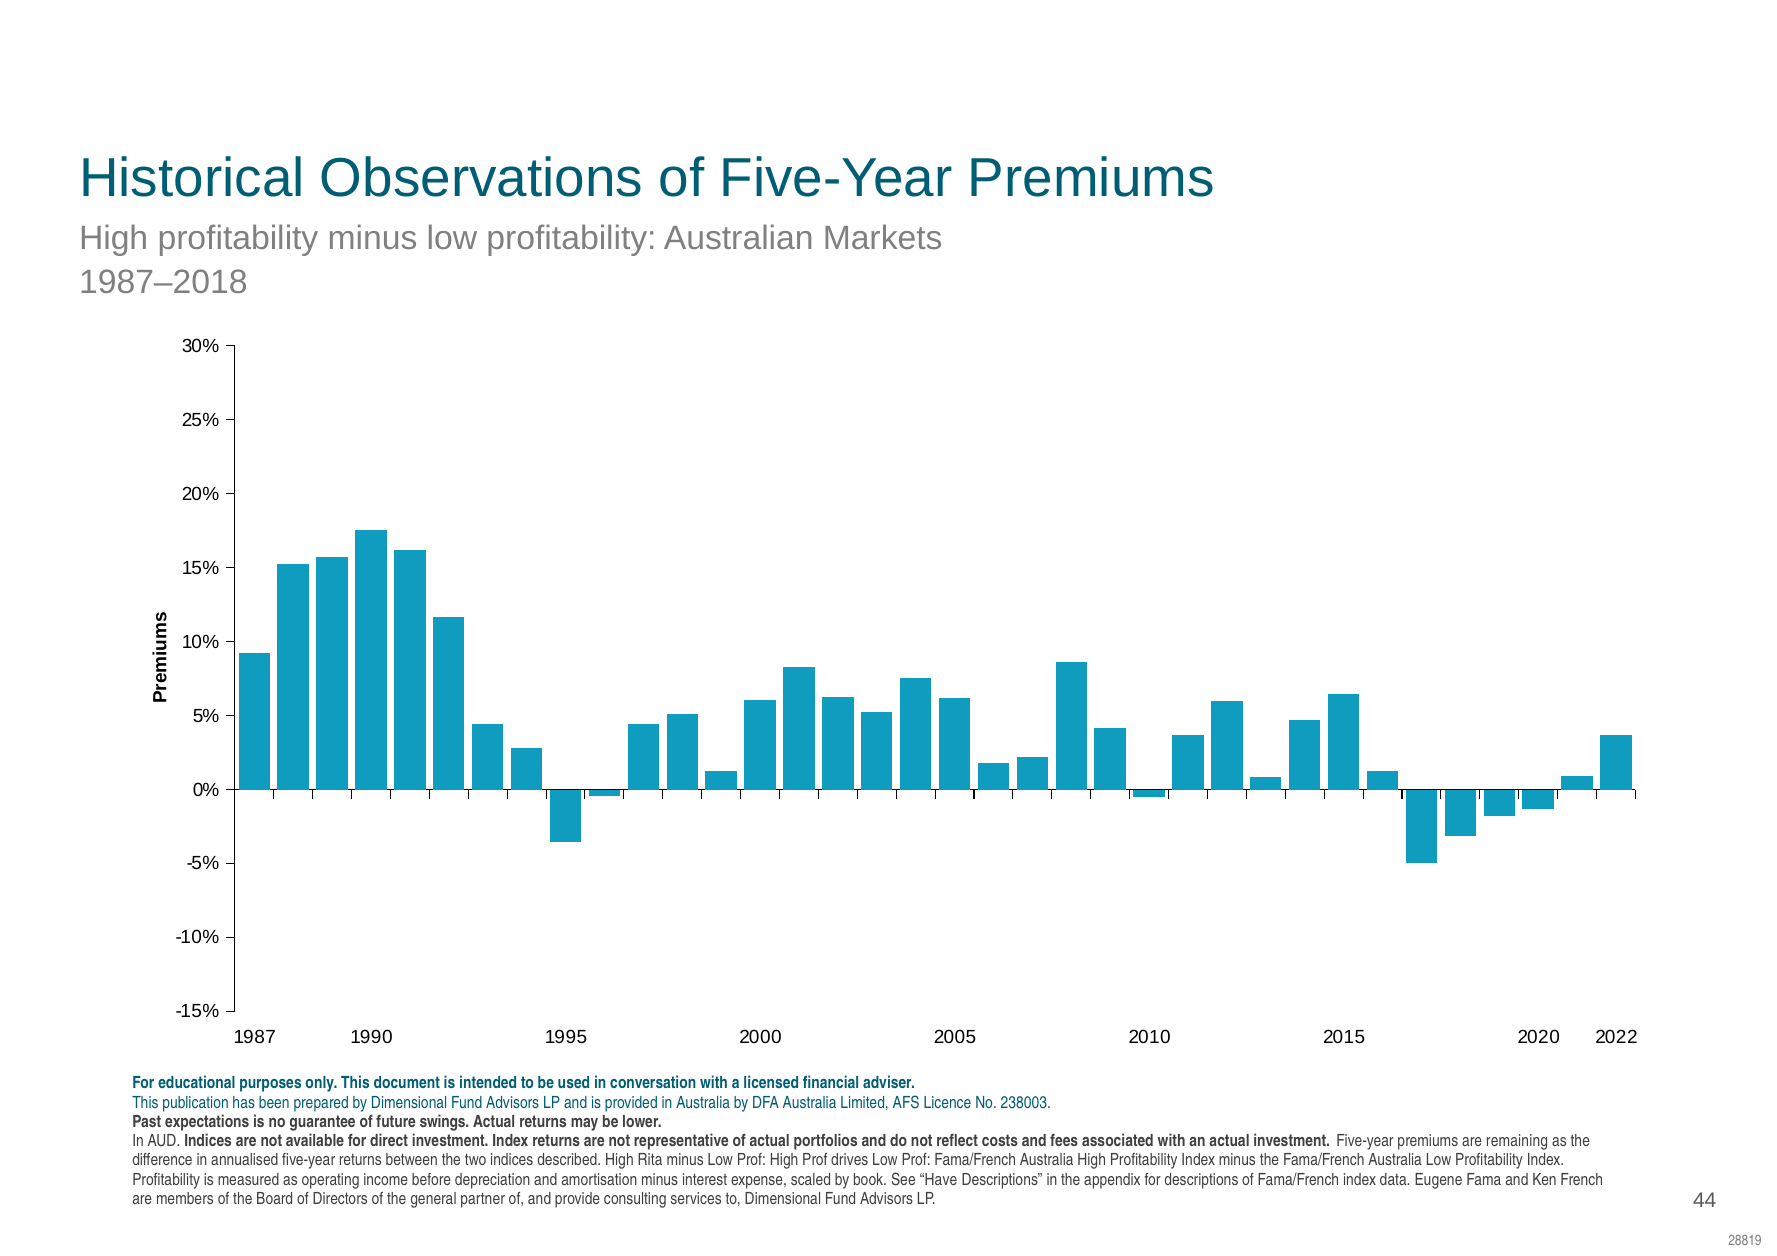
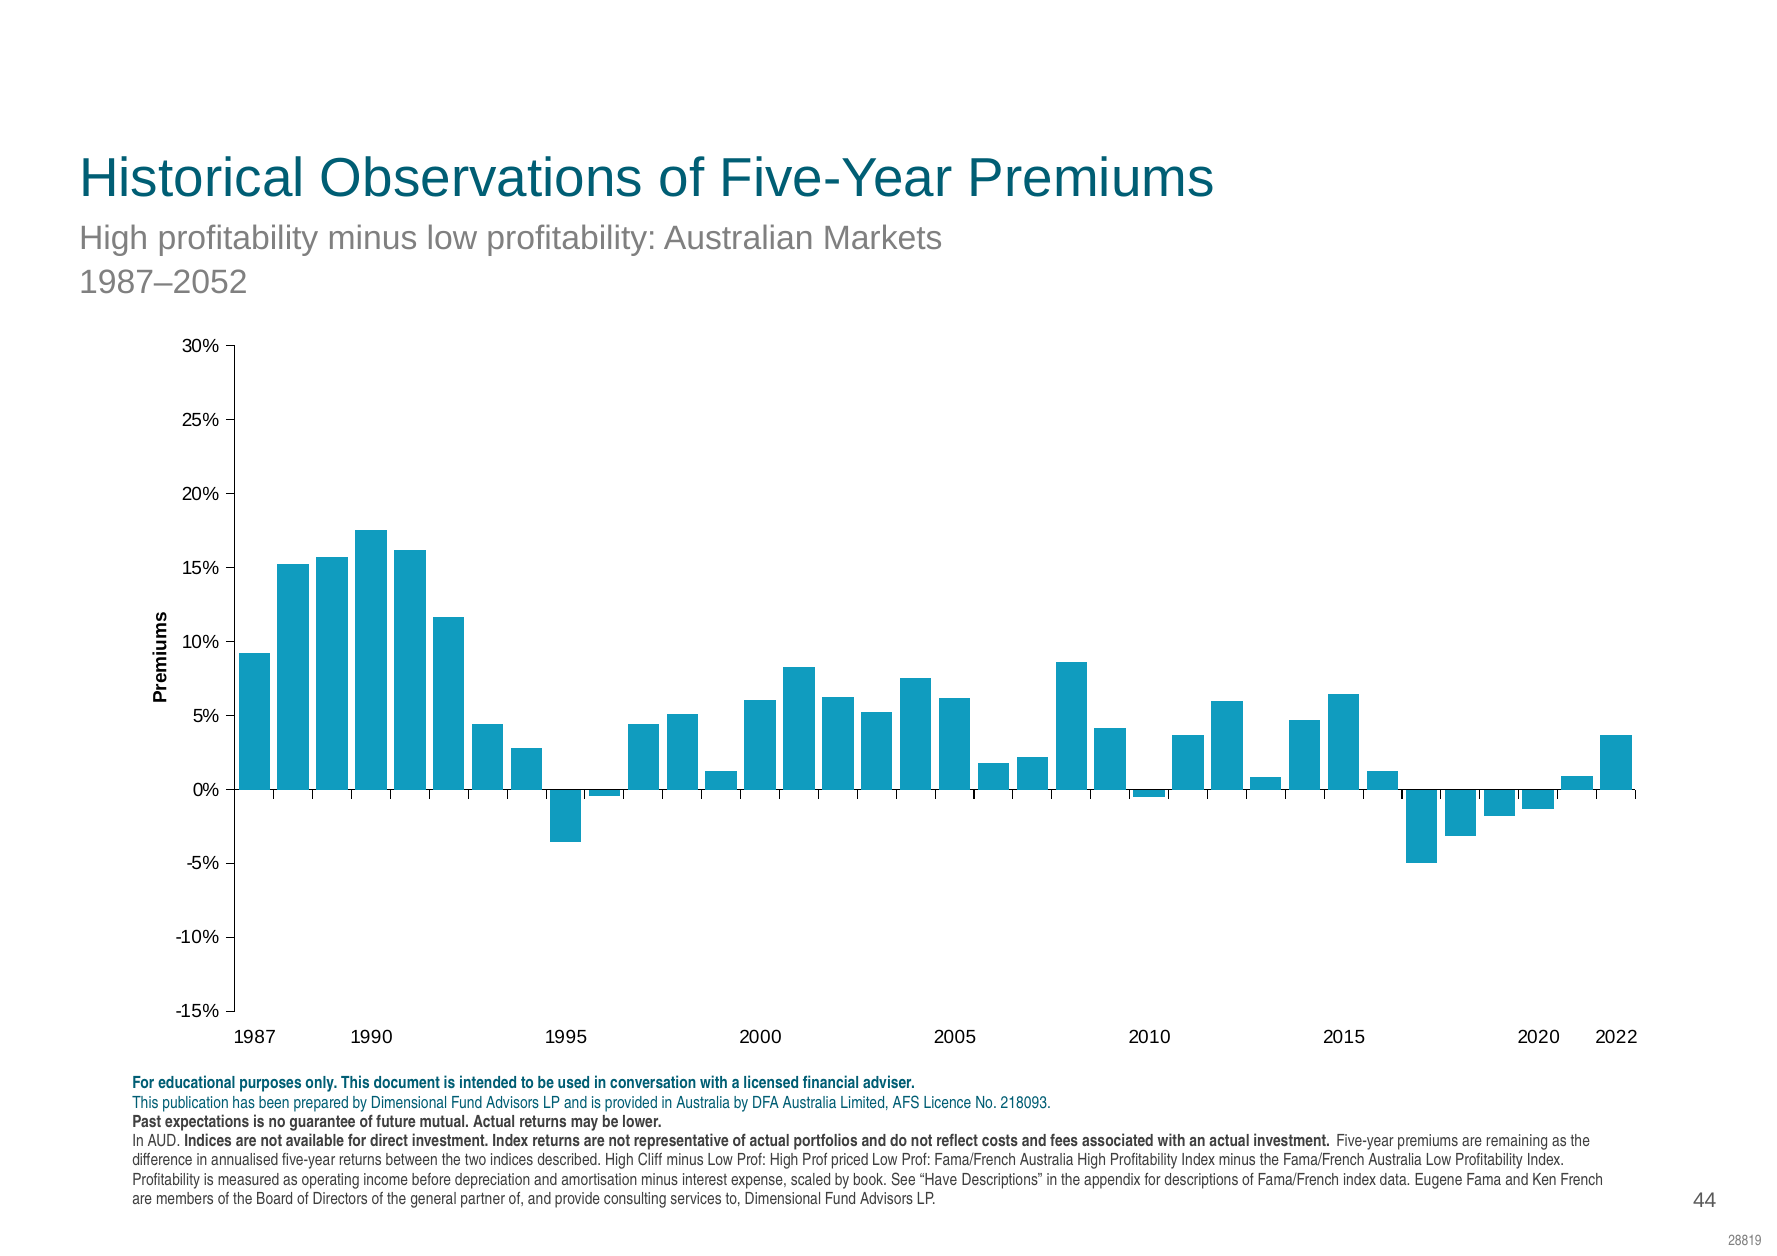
1987–2018: 1987–2018 -> 1987–2052 (163, 282)
238003: 238003 -> 218093 (1026, 1102)
swings: swings -> mutual (444, 1122)
Rita: Rita -> Cliff (650, 1160)
drives: drives -> priced (850, 1160)
